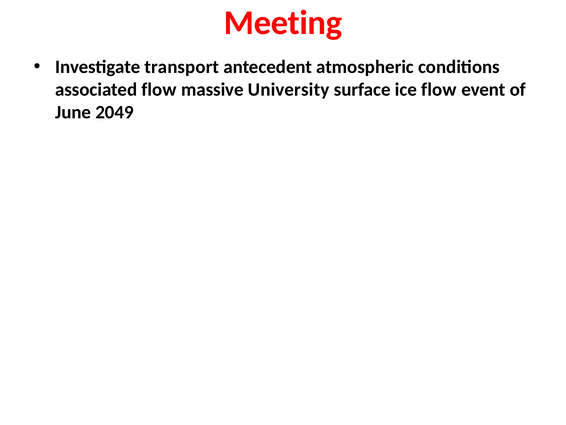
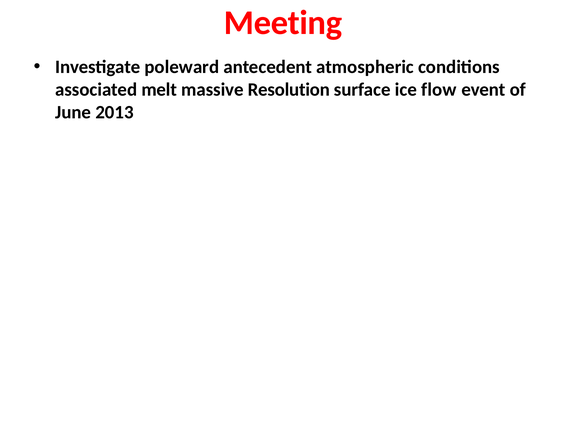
transport: transport -> poleward (182, 67)
associated flow: flow -> melt (159, 89)
University: University -> Resolution (289, 89)
2049: 2049 -> 2013 (114, 112)
